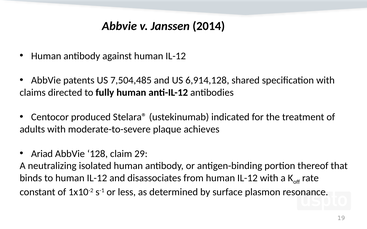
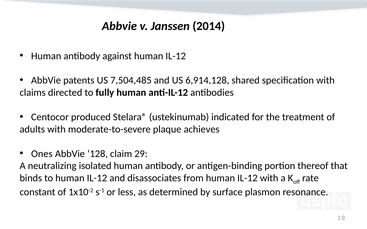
Ariad: Ariad -> Ones (42, 154)
